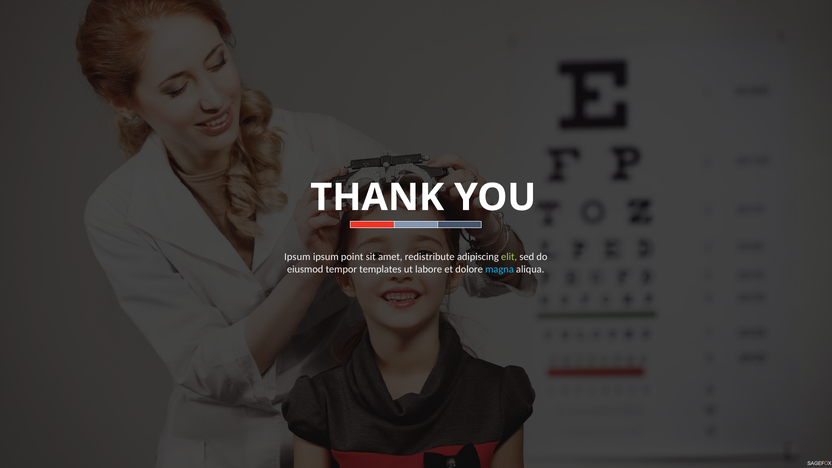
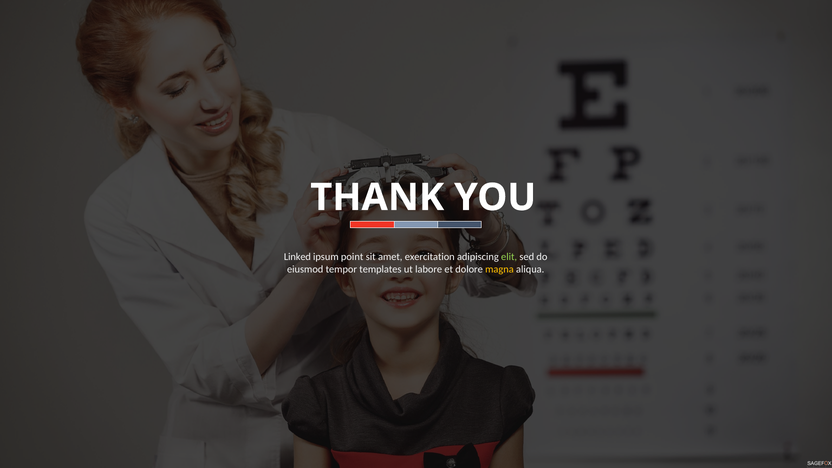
Ipsum: Ipsum -> Linked (297, 257)
redistribute: redistribute -> exercitation (430, 257)
magna colour: light blue -> yellow (499, 269)
